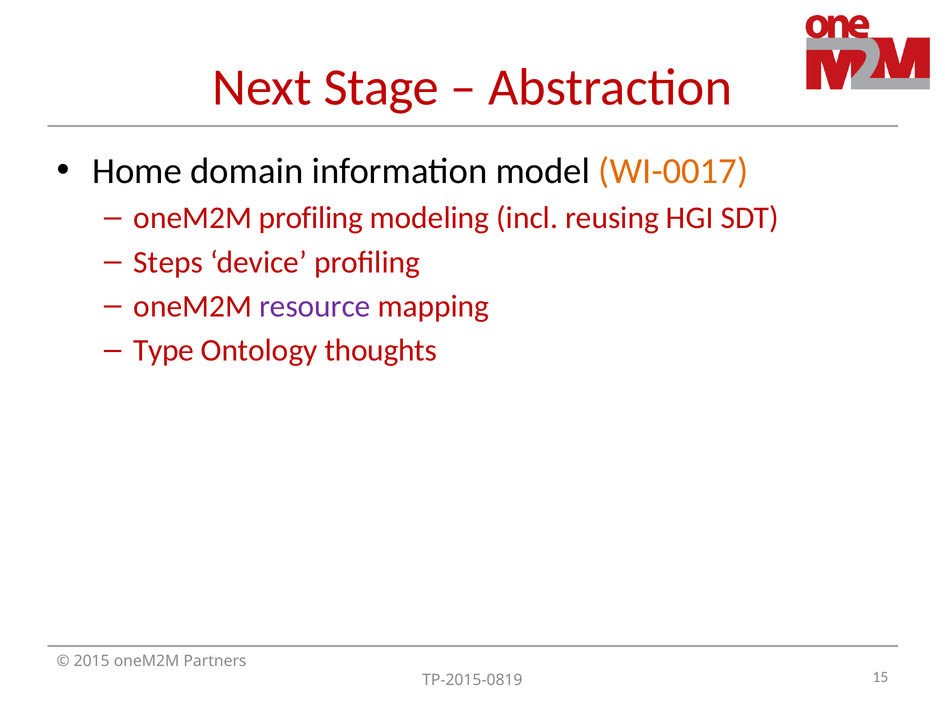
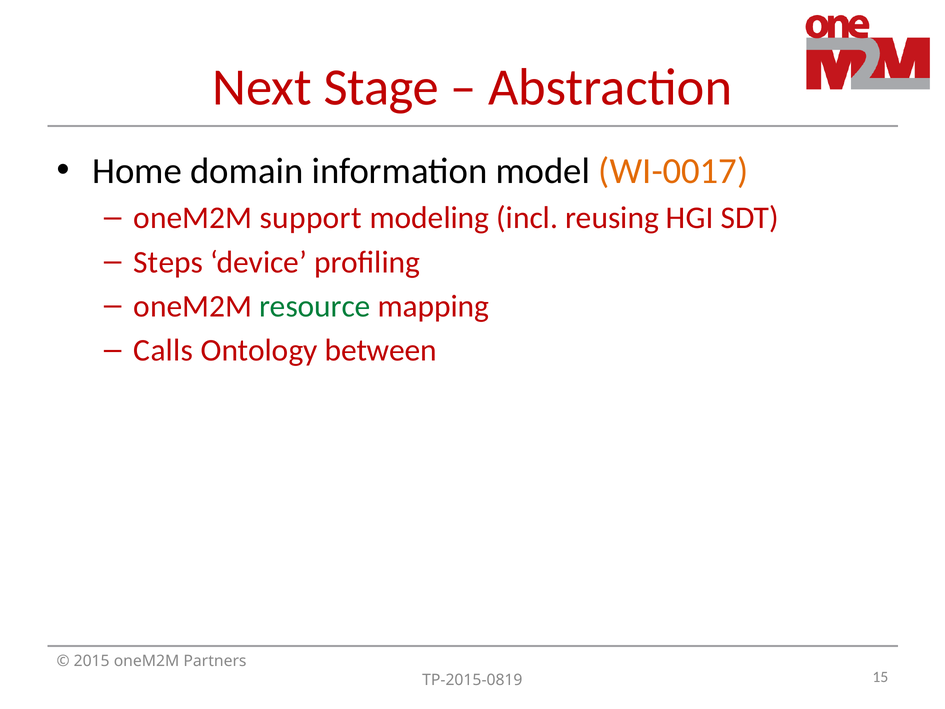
oneM2M profiling: profiling -> support (311, 218)
resource colour: purple -> green (315, 306)
Type: Type -> Calls (163, 350)
thoughts: thoughts -> between (381, 350)
